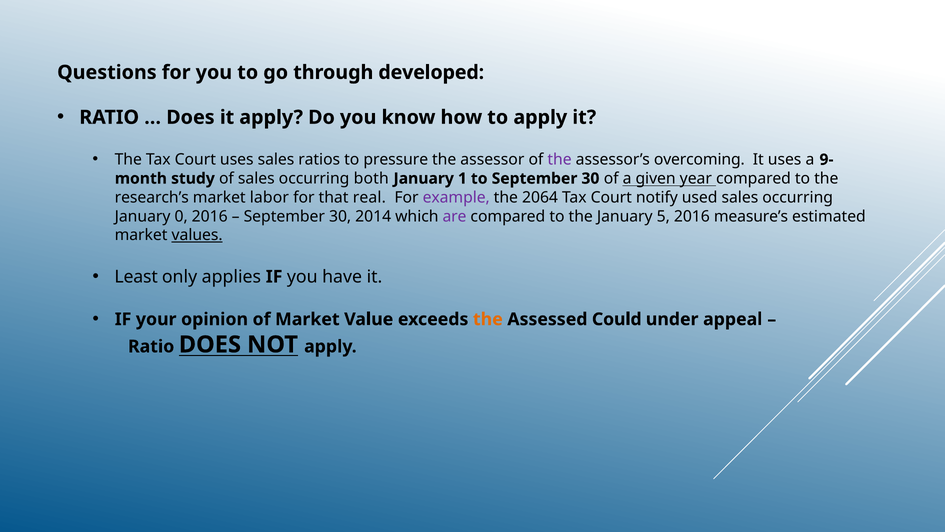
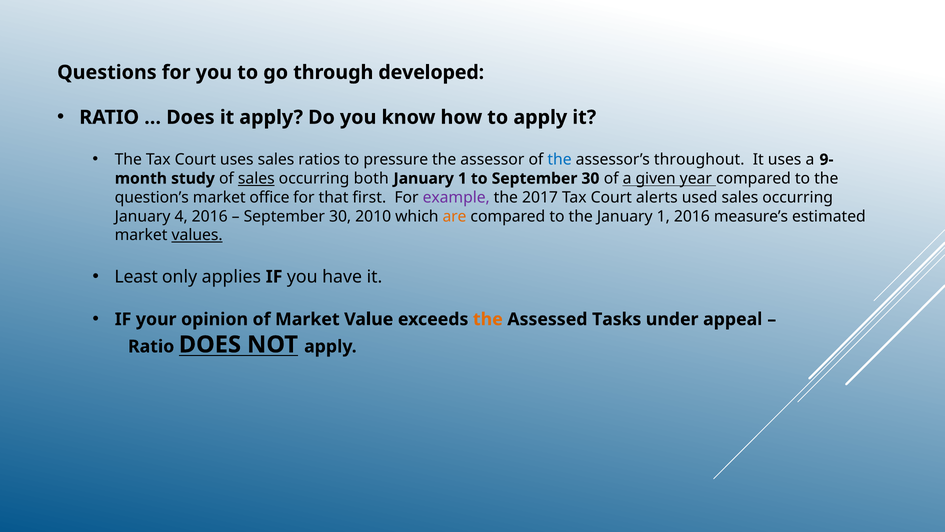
the colour: purple -> blue (560, 159)
overcoming: overcoming -> throughout (699, 159)
sales underline: none -> present (256, 178)
research’s: research’s -> question’s (152, 197)
labor: labor -> office (269, 197)
real: real -> first (369, 197)
2064: 2064 -> 2017 (540, 197)
notify: notify -> alerts (657, 197)
0: 0 -> 4 (181, 216)
2014: 2014 -> 2010 (373, 216)
are colour: purple -> orange (455, 216)
the January 5: 5 -> 1 (663, 216)
Could: Could -> Tasks (617, 319)
